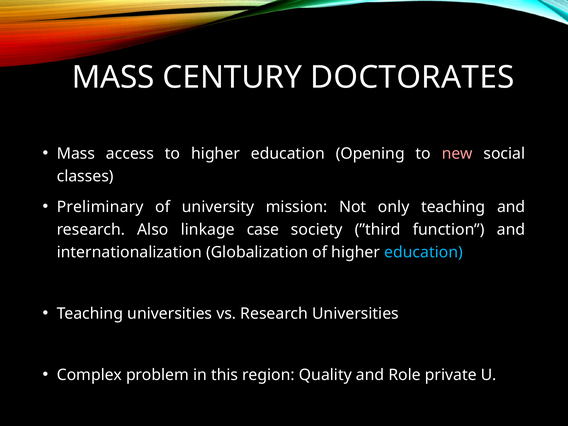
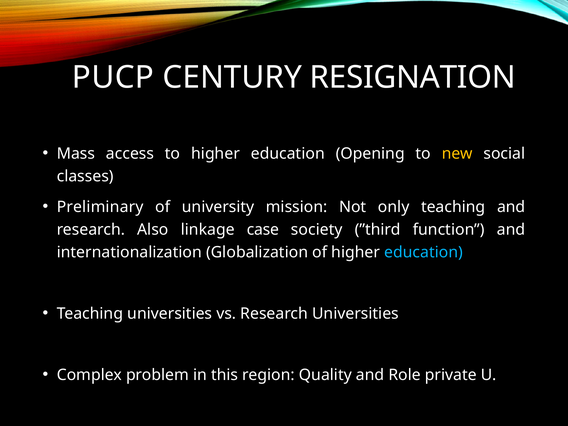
MASS: MASS -> PUCP (113, 77)
DOCTORATES: DOCTORATES -> RESIGNATION (413, 77)
new colour: pink -> yellow (457, 154)
